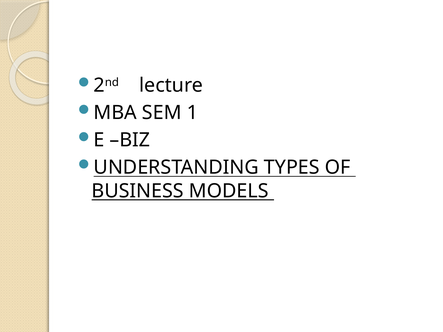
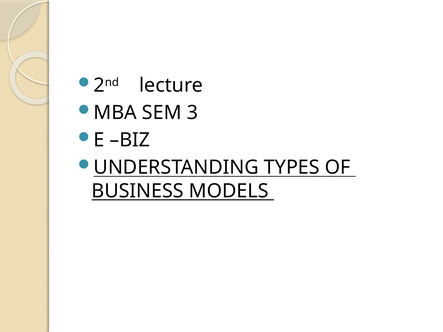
1: 1 -> 3 (192, 113)
